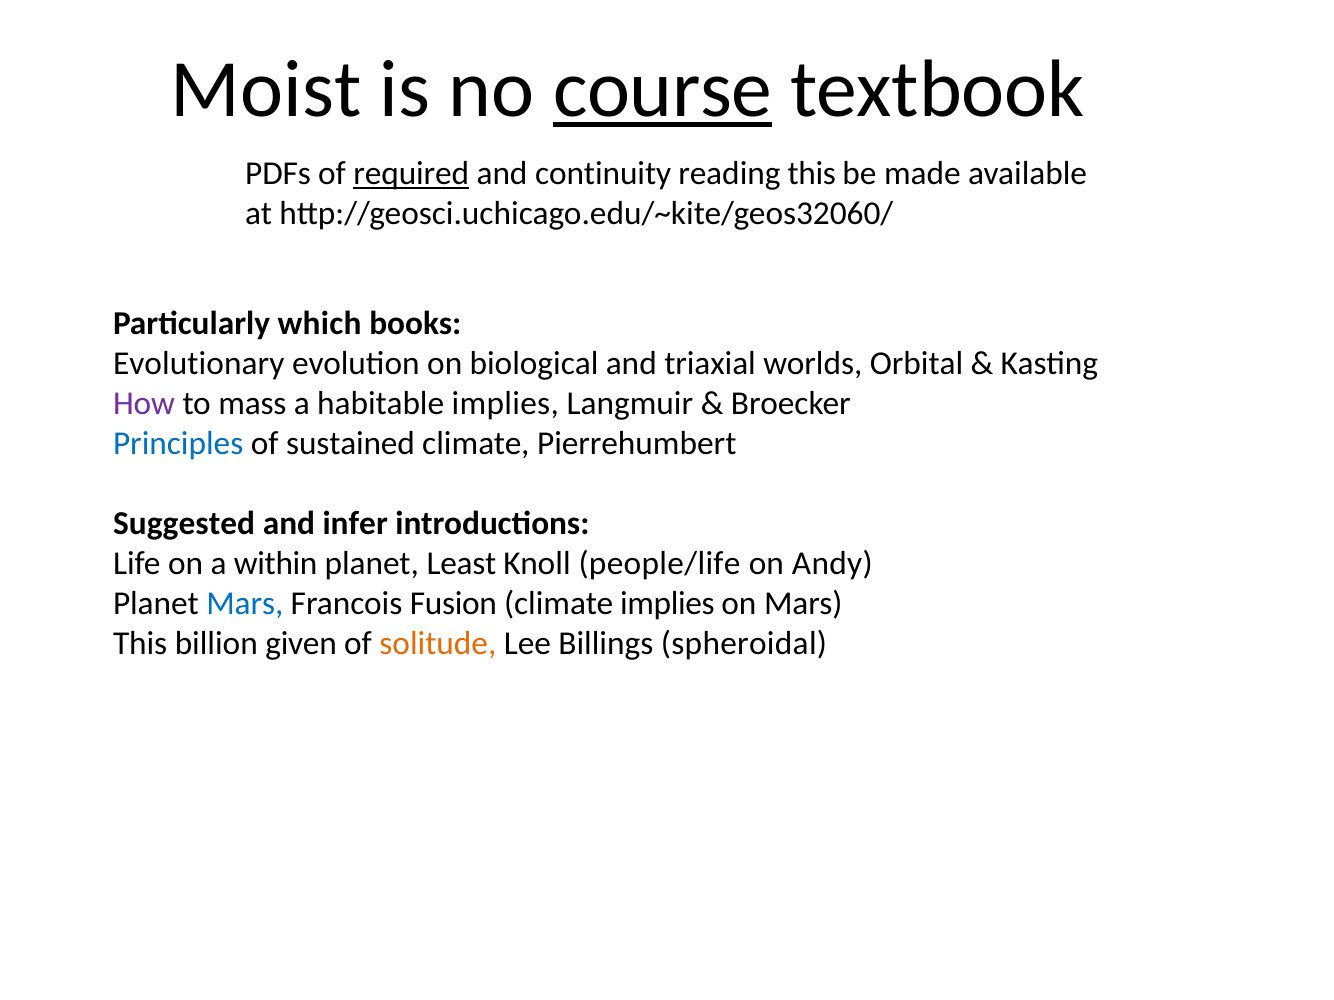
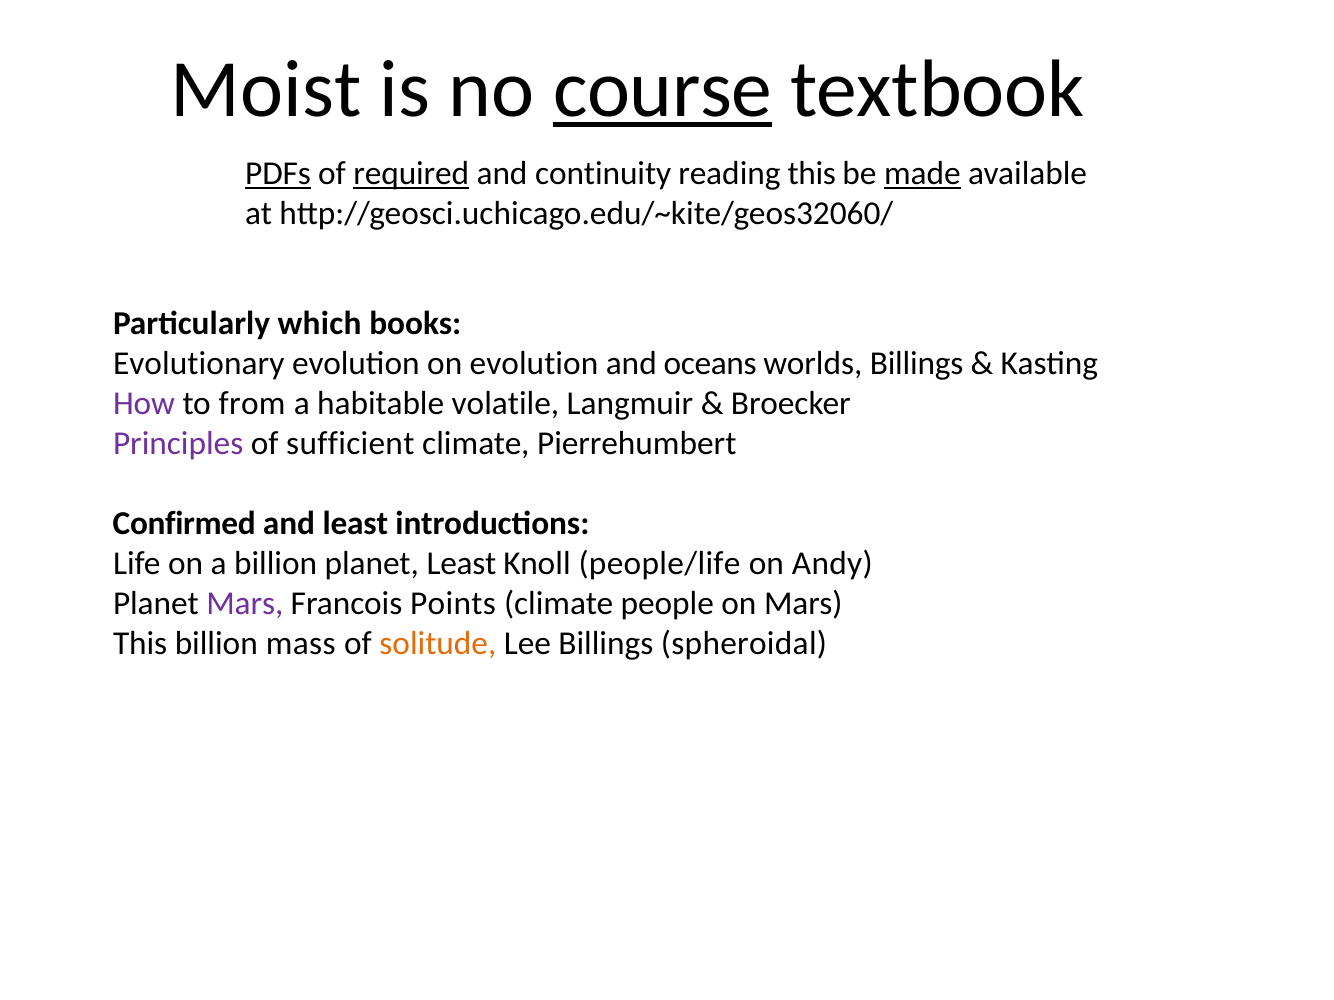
PDFs underline: none -> present (278, 174)
made underline: none -> present (922, 174)
on biological: biological -> evolution (534, 364)
triaxial: triaxial -> oceans (710, 364)
worlds Orbital: Orbital -> Billings (917, 364)
mass: mass -> from (252, 404)
habitable implies: implies -> volatile (505, 404)
Principles colour: blue -> purple (178, 444)
sustained: sustained -> sufficient (350, 444)
Suggested: Suggested -> Confirmed (184, 524)
and infer: infer -> least (355, 524)
a within: within -> billion (276, 564)
Mars colour: blue -> purple (245, 604)
Fusion: Fusion -> Points (453, 604)
climate implies: implies -> people (667, 604)
given: given -> mass (301, 644)
